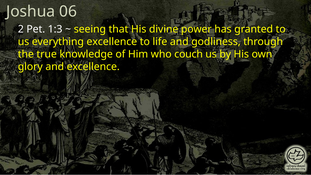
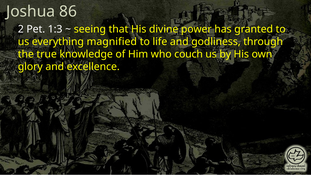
06: 06 -> 86 (68, 12)
everything excellence: excellence -> magnified (112, 42)
